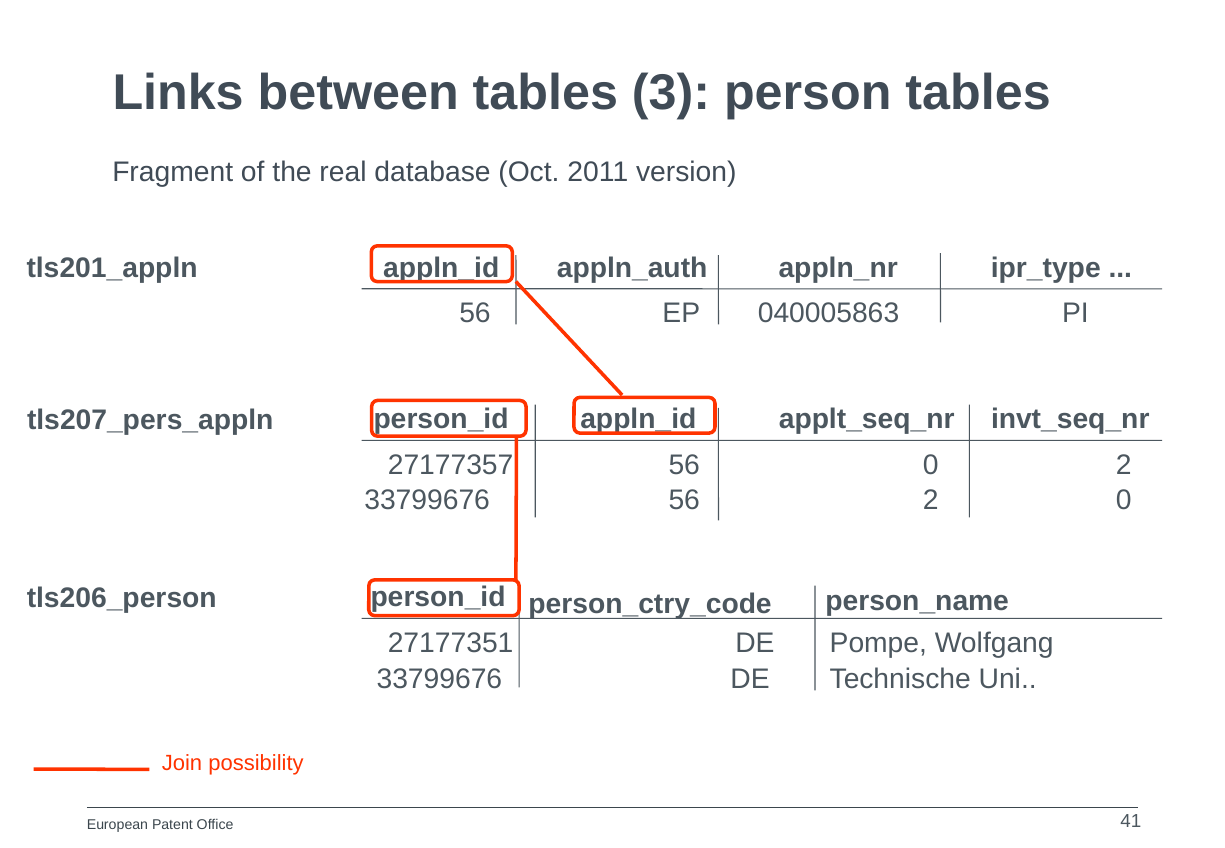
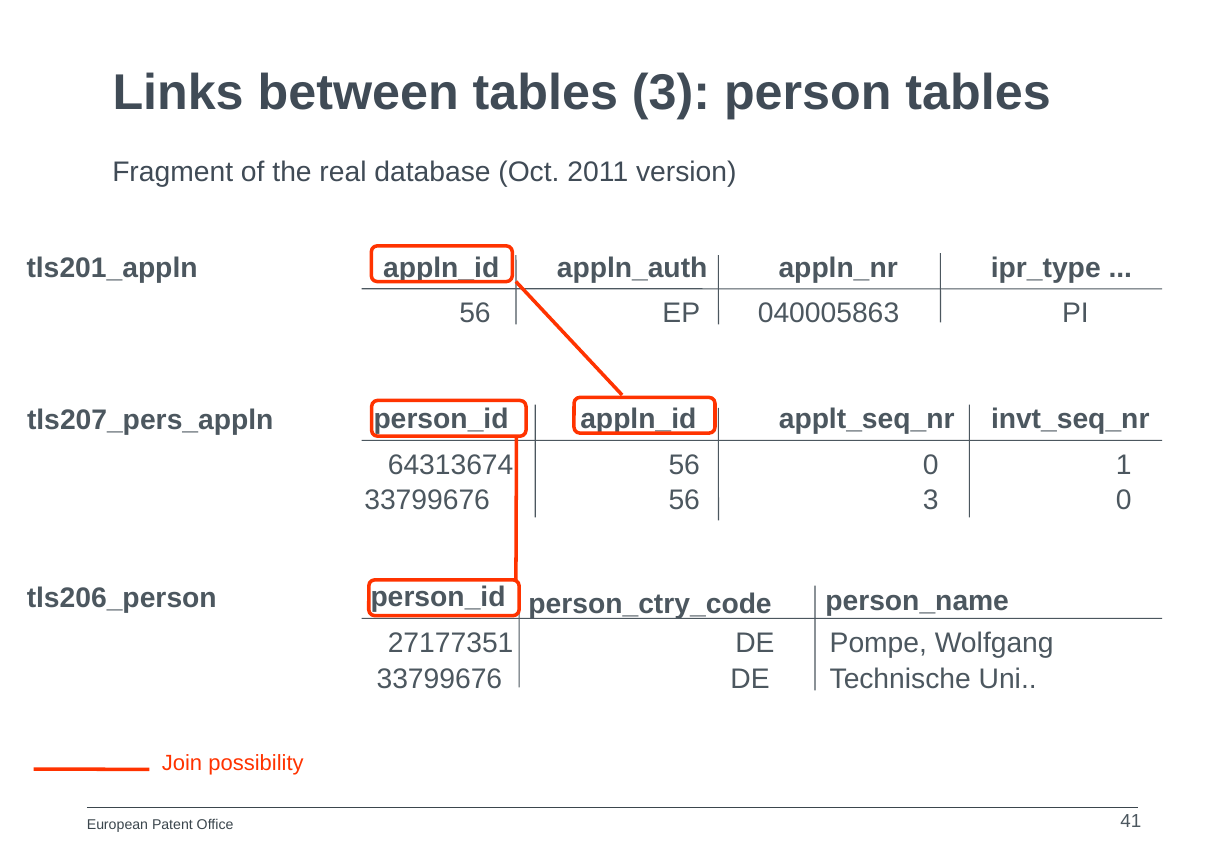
27177357: 27177357 -> 64313674 (451, 465)
0 2: 2 -> 1 (1124, 465)
56 2: 2 -> 3 (931, 500)
